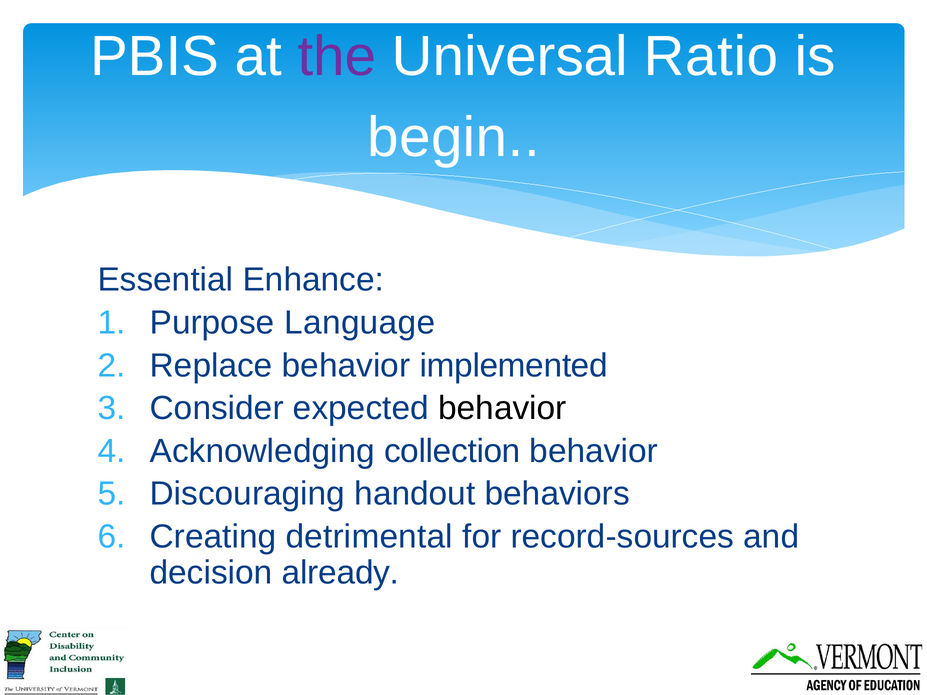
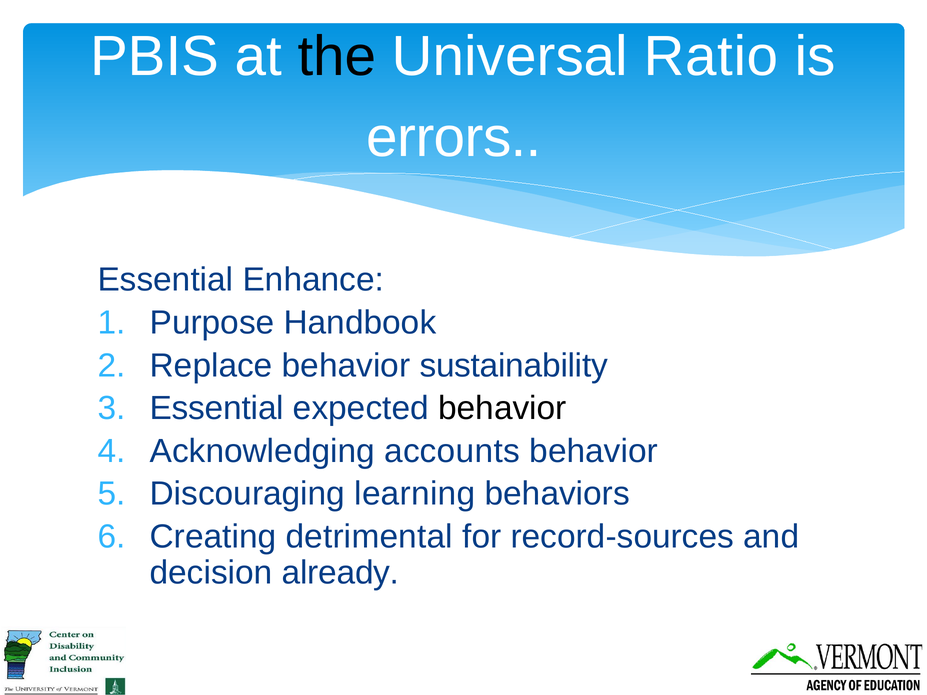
the colour: purple -> black (337, 57)
begin: begin -> errors (454, 137)
Language: Language -> Handbook (360, 323)
implemented: implemented -> sustainability (514, 366)
Consider: Consider -> Essential (217, 408)
collection: collection -> accounts (452, 451)
handout: handout -> learning (415, 494)
